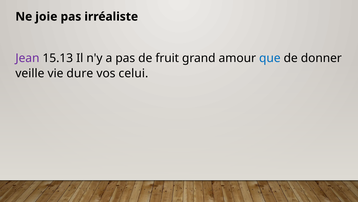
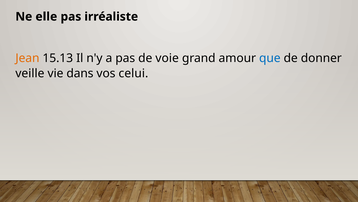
joie: joie -> elle (46, 17)
Jean colour: purple -> orange (27, 58)
fruit: fruit -> voie (167, 58)
dure: dure -> dans (80, 73)
